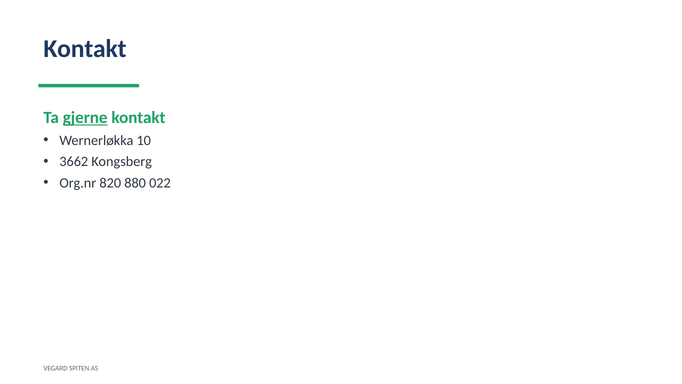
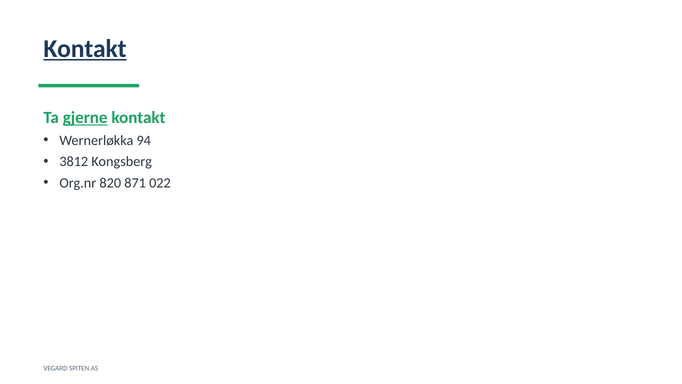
Kontakt underline: none -> present (85, 49)
10: 10 -> 94 (144, 140)
3662: 3662 -> 3812 (74, 162)
880: 880 -> 871 (135, 183)
